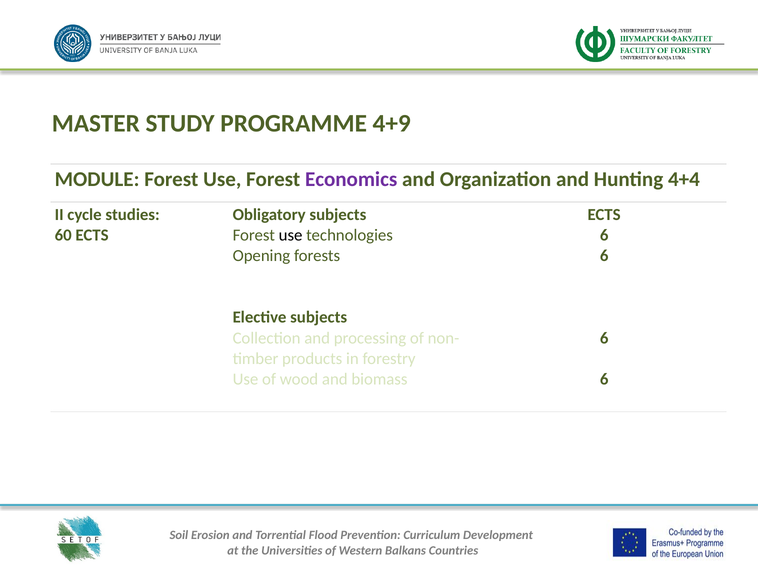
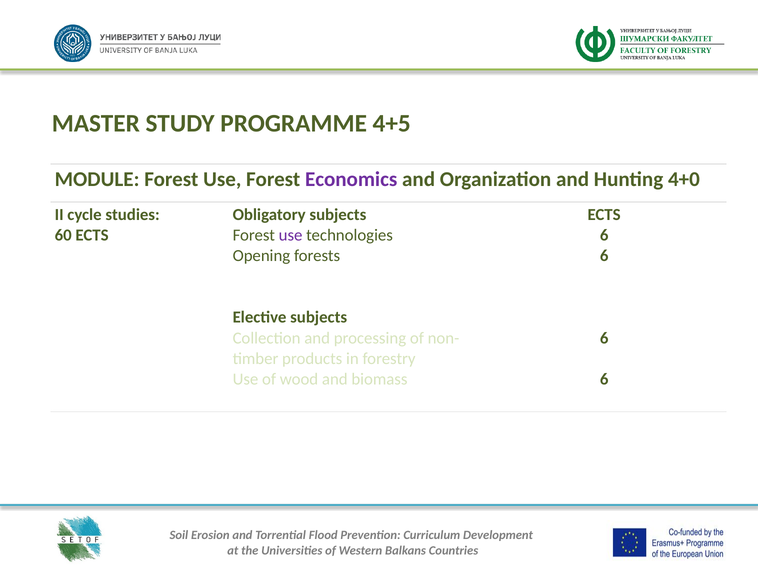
4+9: 4+9 -> 4+5 (392, 123)
4+4: 4+4 -> 4+0 (684, 179)
use colour: black -> purple (291, 235)
